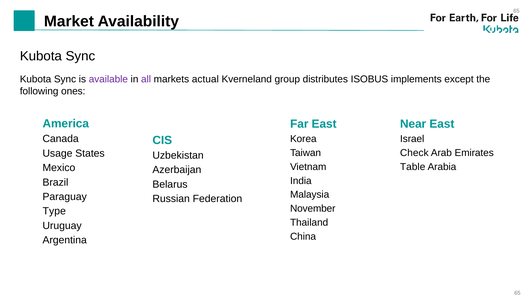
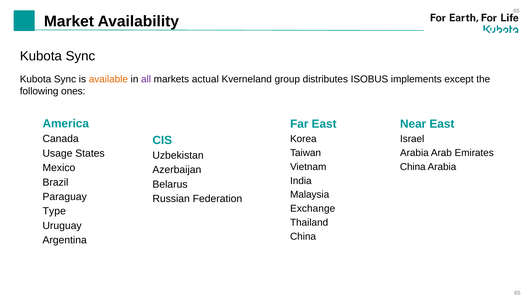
available colour: purple -> orange (108, 79)
Check: Check -> Arabia (414, 153)
Table: Table -> China (413, 167)
November: November -> Exchange (313, 209)
